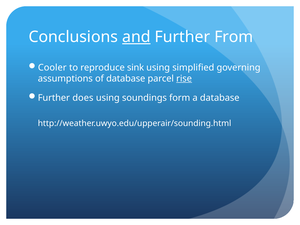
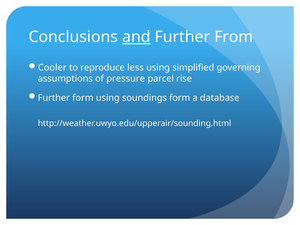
sink: sink -> less (135, 68)
of database: database -> pressure (126, 79)
rise underline: present -> none (184, 79)
Further does: does -> form (83, 98)
